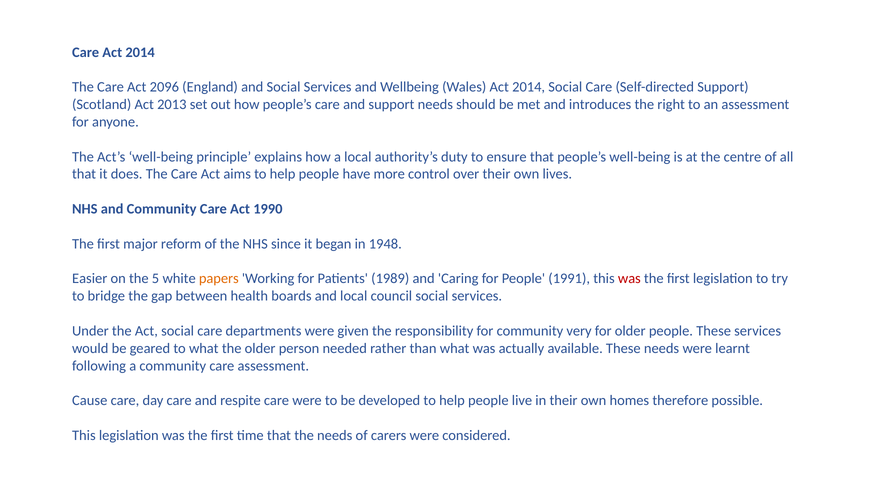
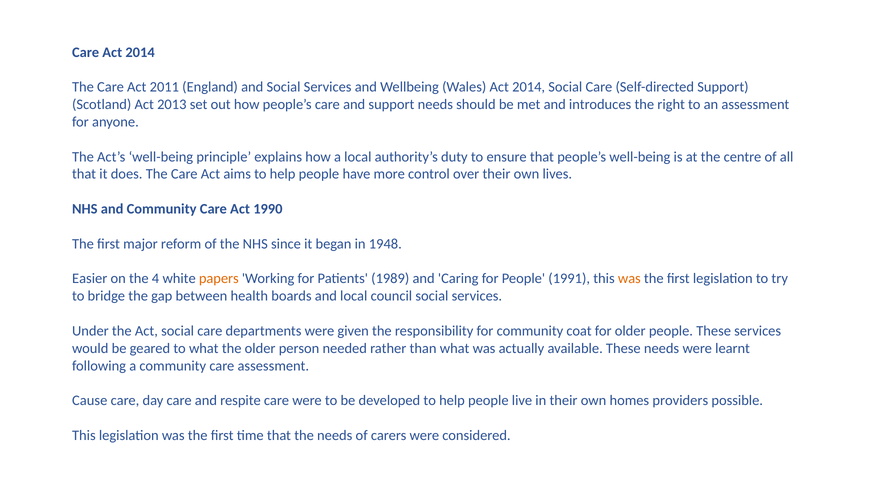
2096: 2096 -> 2011 (164, 87)
5: 5 -> 4 (156, 279)
was colour: red -> orange (629, 279)
very: very -> coat (579, 331)
therefore: therefore -> providers (680, 401)
